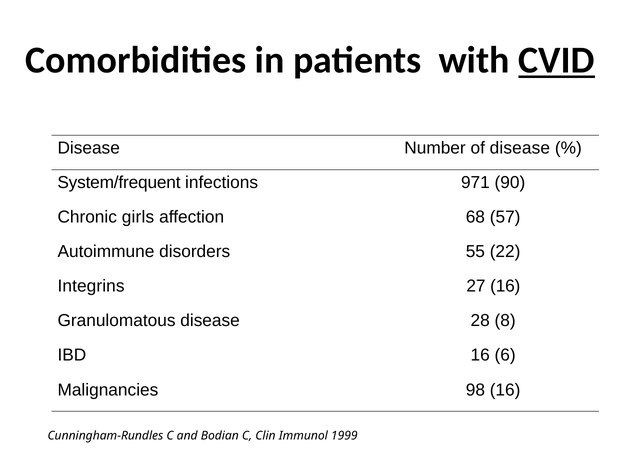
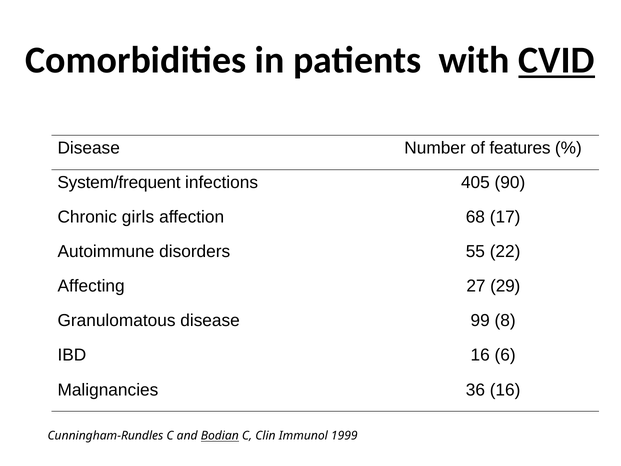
of disease: disease -> features (520, 148)
971: 971 -> 405 (475, 183)
57: 57 -> 17 (505, 217)
Integrins: Integrins -> Affecting (91, 286)
27 16: 16 -> 29 (505, 286)
28: 28 -> 99 (480, 321)
98: 98 -> 36 (475, 390)
Bodian underline: none -> present (220, 436)
